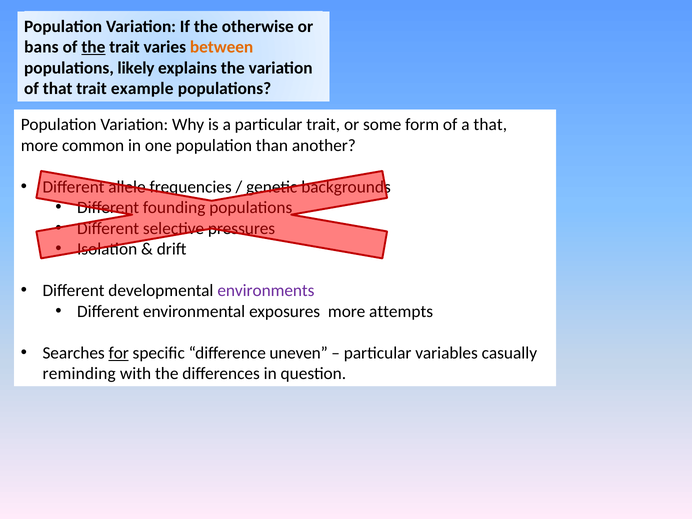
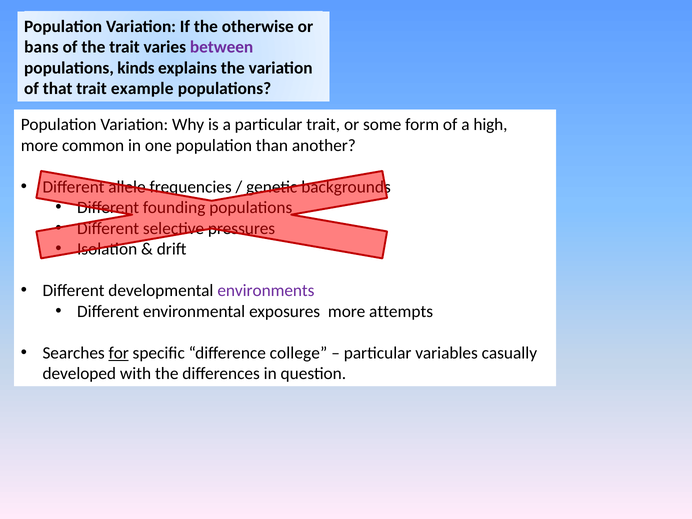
the underline: present -> none (93, 47)
between colour: orange -> purple (222, 47)
likely: likely -> kinds (136, 68)
a that: that -> high (490, 125)
uneven: uneven -> college (298, 353)
reminding: reminding -> developed (79, 374)
